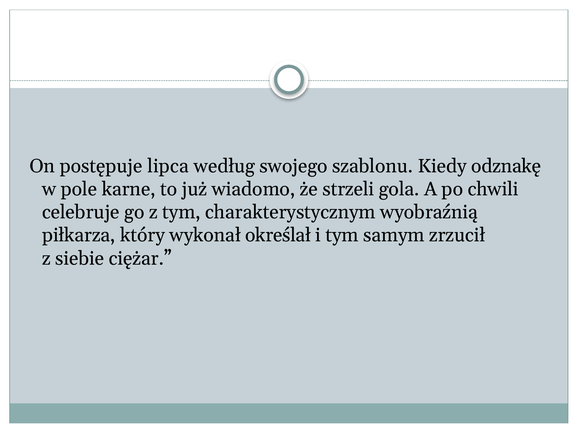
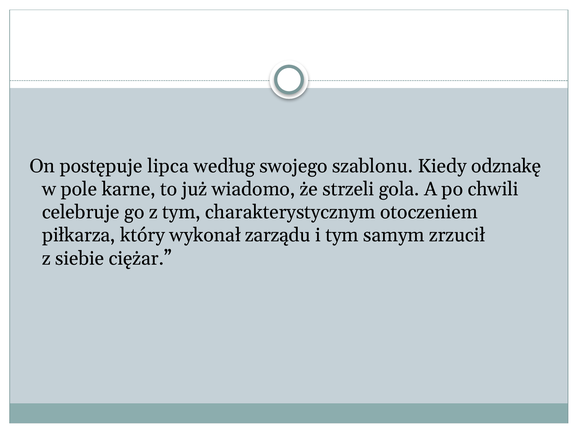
wyobraźnią: wyobraźnią -> otoczeniem (429, 212)
określał: określał -> zarządu (278, 236)
